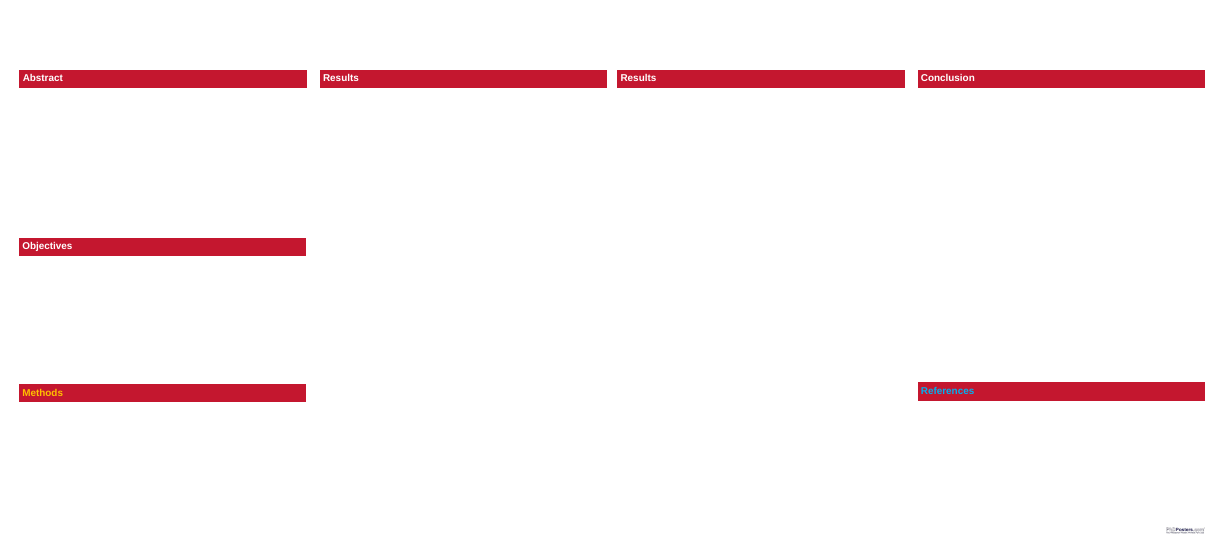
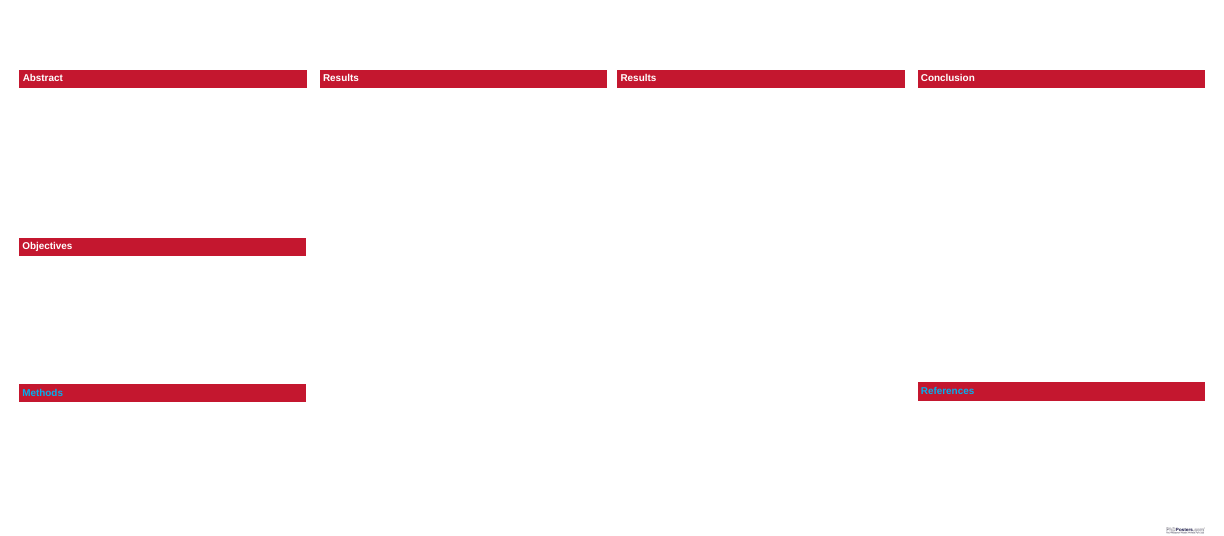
Methods colour: yellow -> light blue (43, 392)
